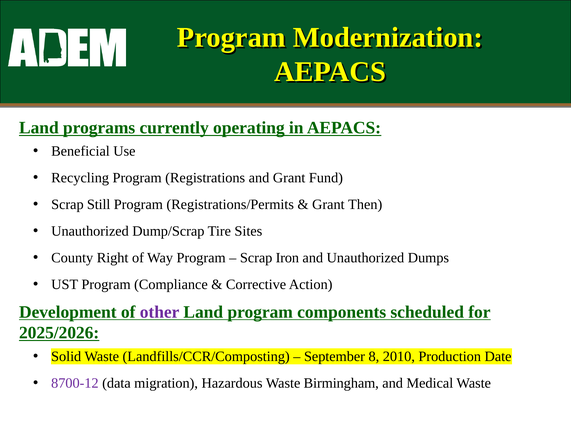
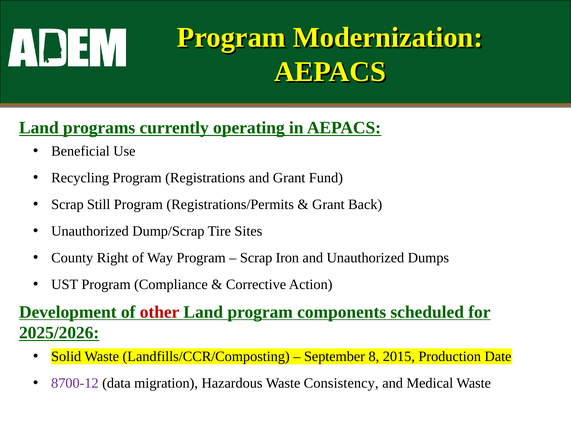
Then: Then -> Back (365, 205)
other colour: purple -> red (160, 312)
2010: 2010 -> 2015 (399, 357)
Birmingham: Birmingham -> Consistency (341, 383)
